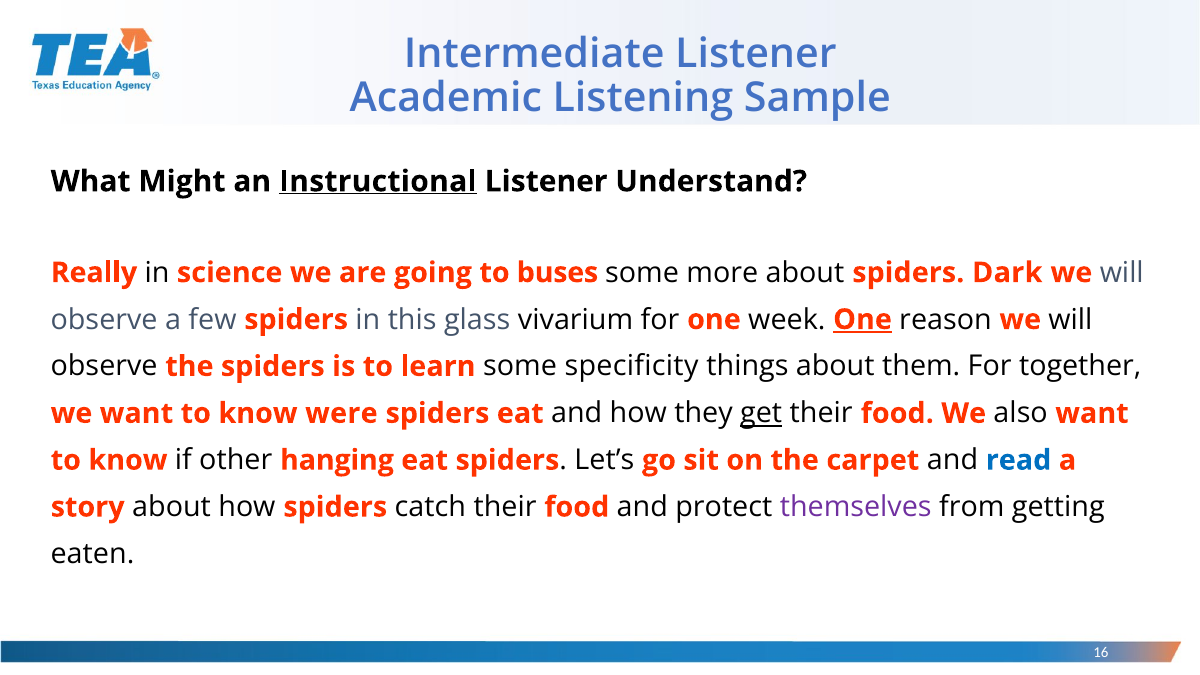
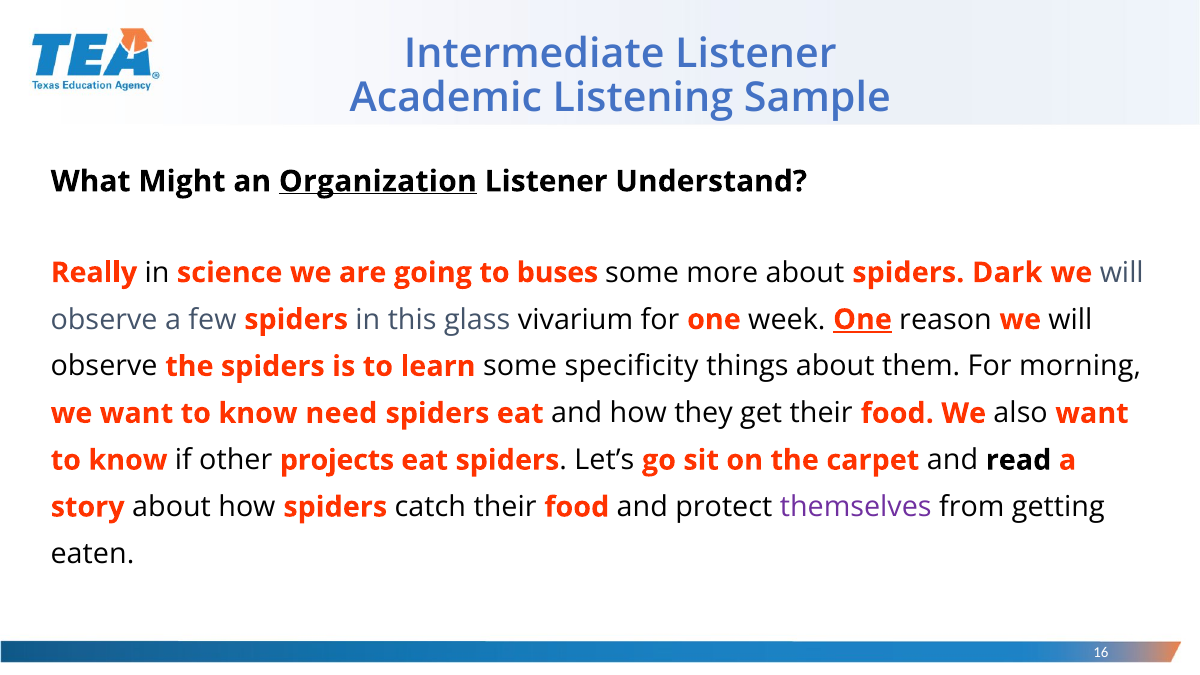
Instructional: Instructional -> Organization (378, 181)
together: together -> morning (1080, 366)
were: were -> need (341, 413)
get underline: present -> none (761, 413)
hanging: hanging -> projects (337, 460)
read colour: blue -> black (1019, 460)
